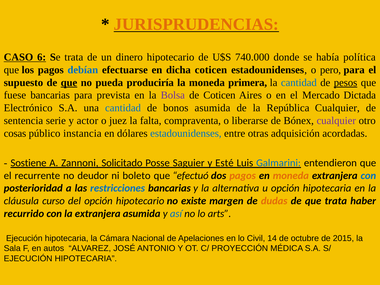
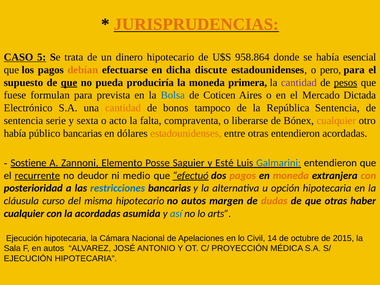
6: 6 -> 5 (42, 57)
740.000: 740.000 -> 958.864 (252, 57)
política: política -> esencial (360, 57)
debían colour: blue -> orange (83, 70)
dicha coticen: coticen -> discute (211, 70)
cantidad colour: blue -> purple (299, 83)
fuese bancarias: bancarias -> formulan (50, 95)
Bolsa colour: purple -> blue (173, 95)
cantidad colour: blue -> orange (123, 108)
bonos asumida: asumida -> tampoco (213, 108)
República Cualquier: Cualquier -> Sentencia (337, 108)
actor: actor -> sexta (88, 121)
juez: juez -> acto (118, 121)
cualquier colour: purple -> orange (336, 121)
cosas: cosas -> había (15, 133)
público instancia: instancia -> bancarias (82, 133)
estadounidenses colour: blue -> orange (186, 133)
otras adquisición: adquisición -> entendieron (295, 133)
Solicitado: Solicitado -> Elemento (122, 163)
recurrente underline: none -> present (37, 176)
boleto: boleto -> medio (136, 176)
efectuó underline: none -> present (191, 176)
con colour: blue -> orange (368, 176)
del opción: opción -> misma (98, 201)
no existe: existe -> autos (194, 201)
que trata: trata -> otras (336, 201)
recurrido: recurrido -> cualquier (24, 214)
la extranjera: extranjera -> acordadas (98, 214)
